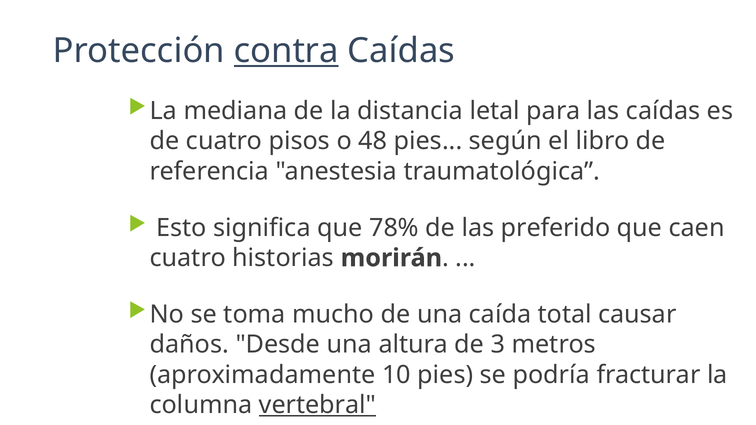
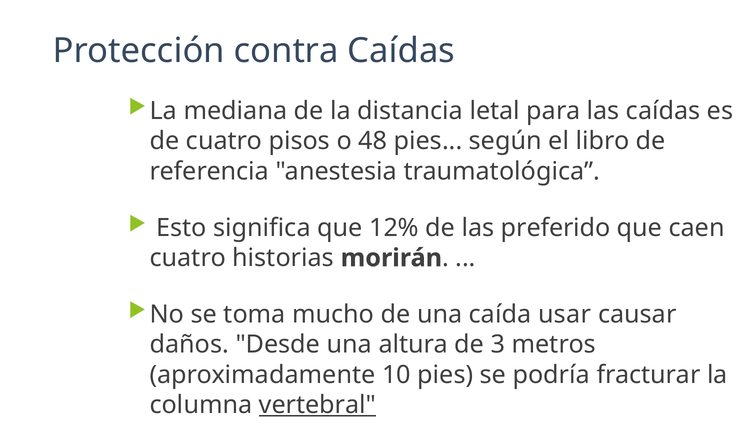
contra underline: present -> none (286, 51)
78%: 78% -> 12% (394, 228)
total: total -> usar (565, 315)
